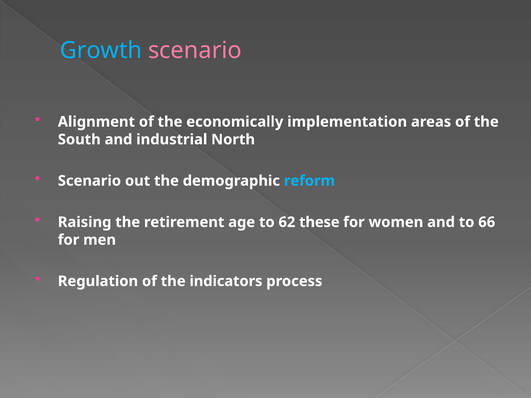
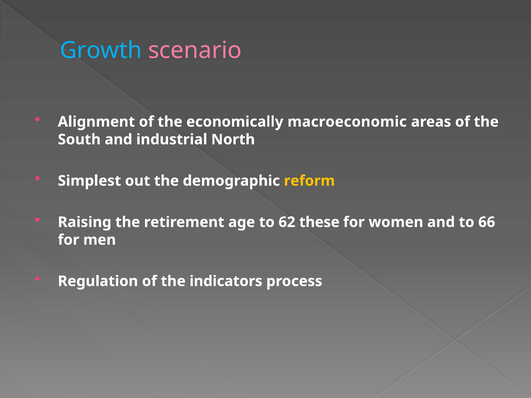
implementation: implementation -> macroeconomic (347, 122)
Scenario: Scenario -> Simplest (89, 181)
reform colour: light blue -> yellow (309, 181)
